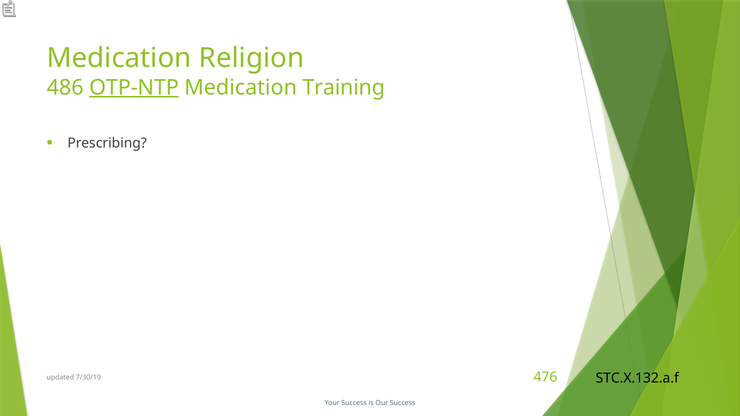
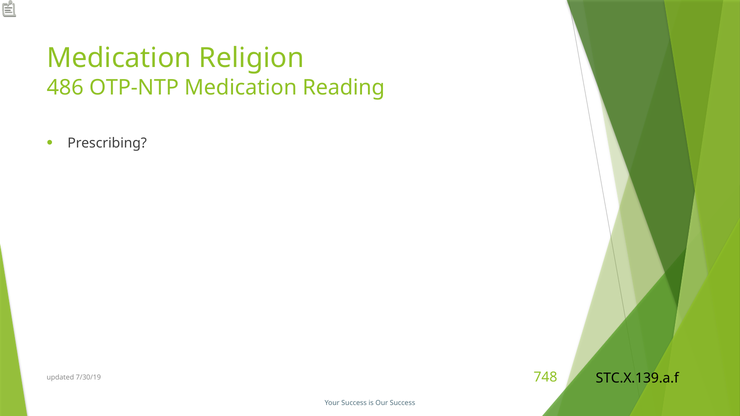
OTP-NTP underline: present -> none (134, 87)
Training: Training -> Reading (344, 87)
STC.X.132.a.f: STC.X.132.a.f -> STC.X.139.a.f (637, 378)
476: 476 -> 748 (545, 378)
